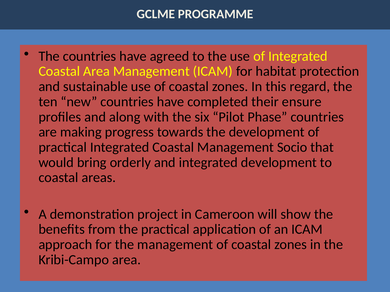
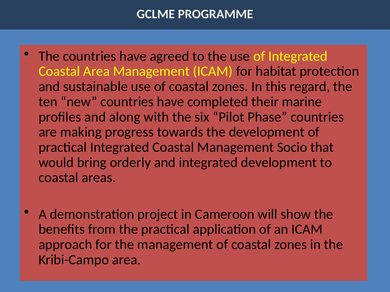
ensure: ensure -> marine (302, 102)
